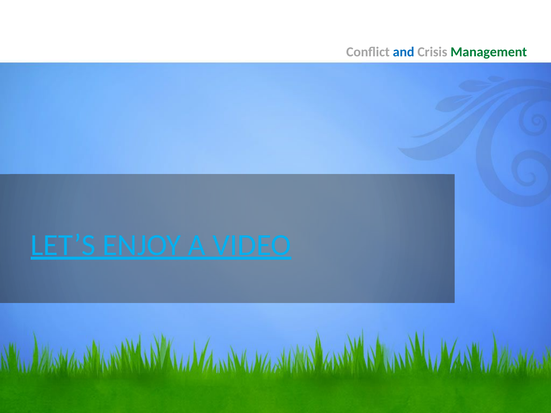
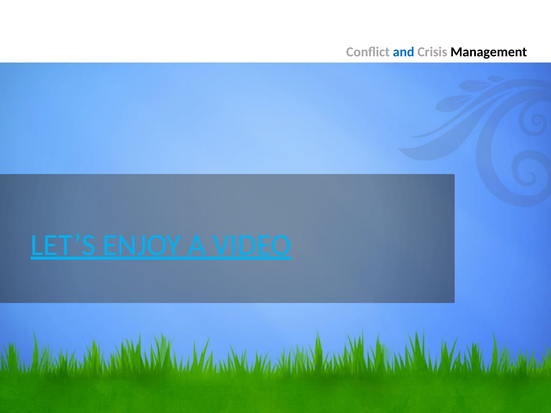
Management colour: green -> black (489, 52)
